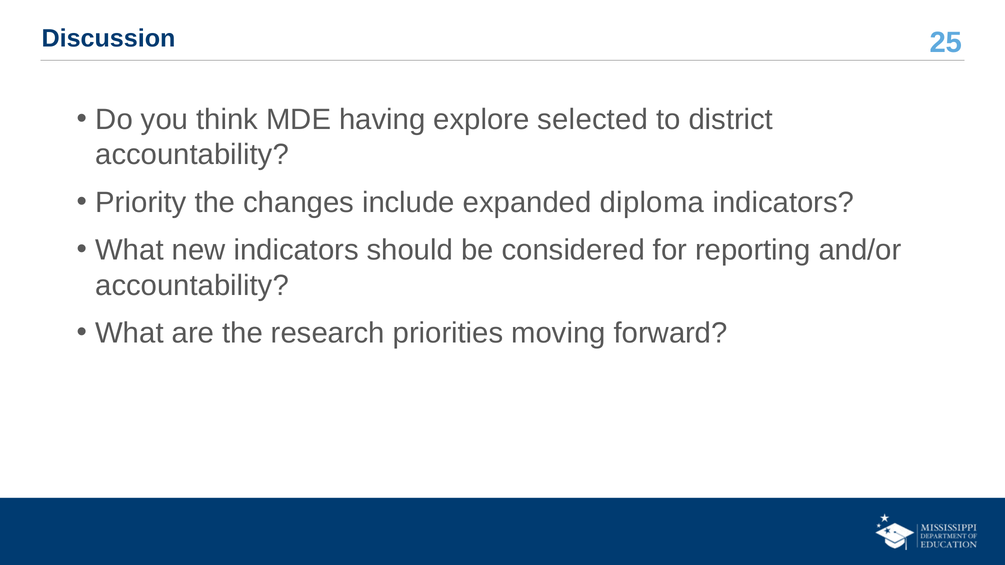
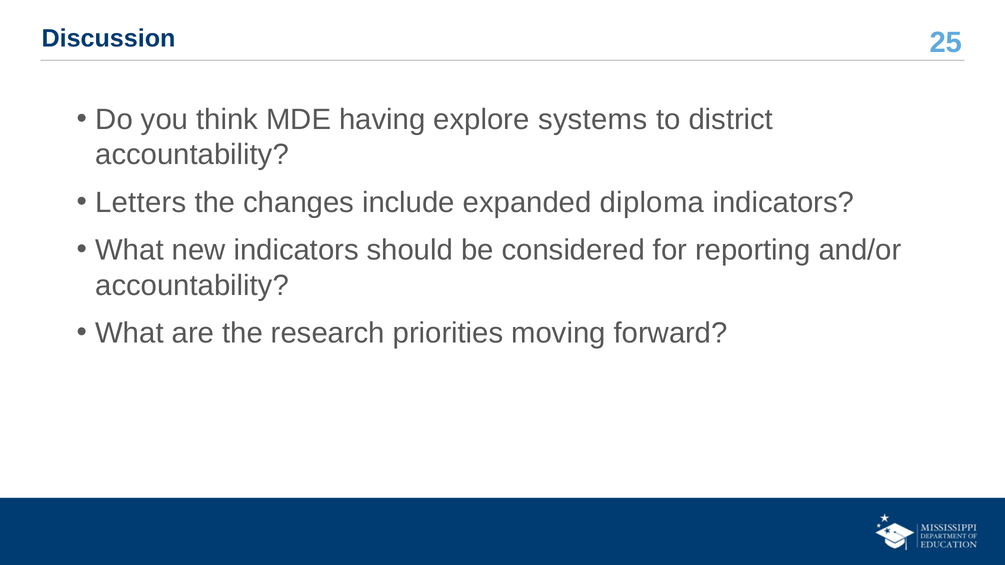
selected: selected -> systems (593, 120)
Priority: Priority -> Letters (141, 203)
